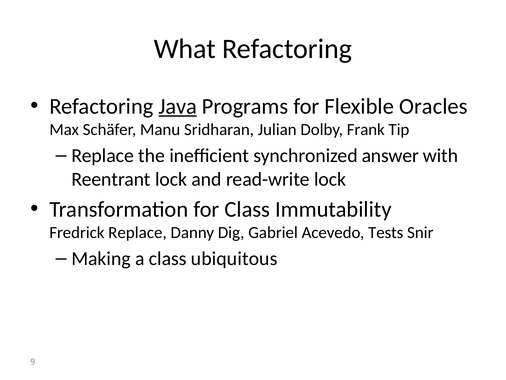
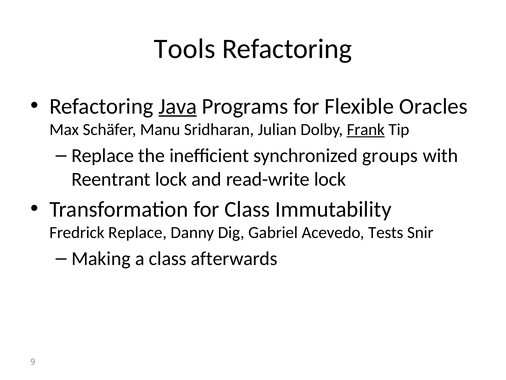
What: What -> Tools (185, 49)
Frank underline: none -> present (366, 129)
answer: answer -> groups (390, 155)
ubiquitous: ubiquitous -> afterwards (234, 258)
